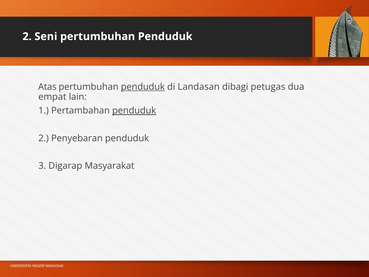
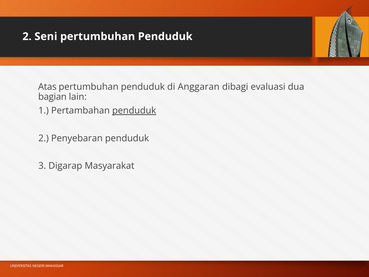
penduduk underline: present -> none (143, 87)
Landasan: Landasan -> Anggaran (199, 87)
petugas: petugas -> evaluasi (268, 87)
empat: empat -> bagian (52, 97)
